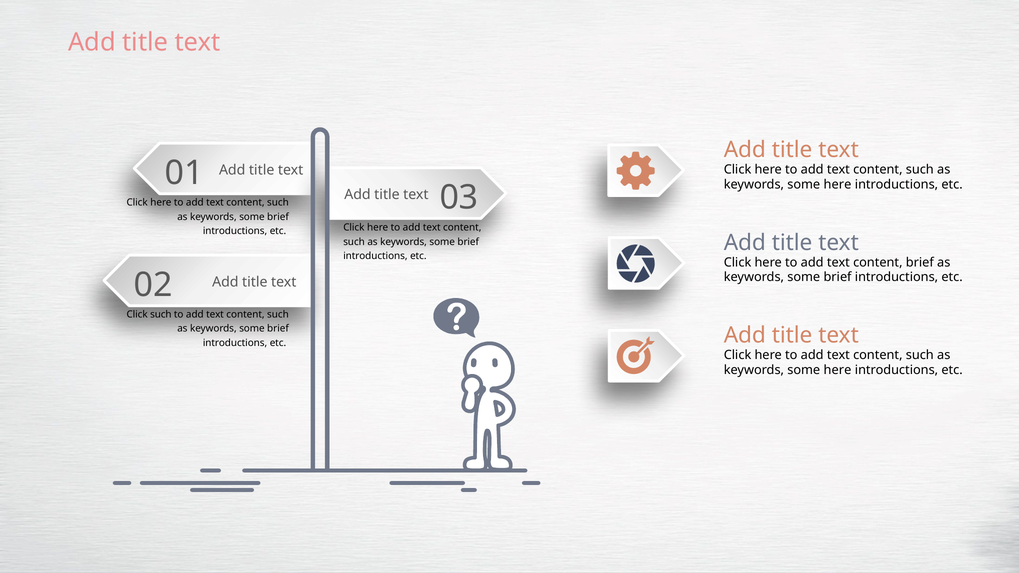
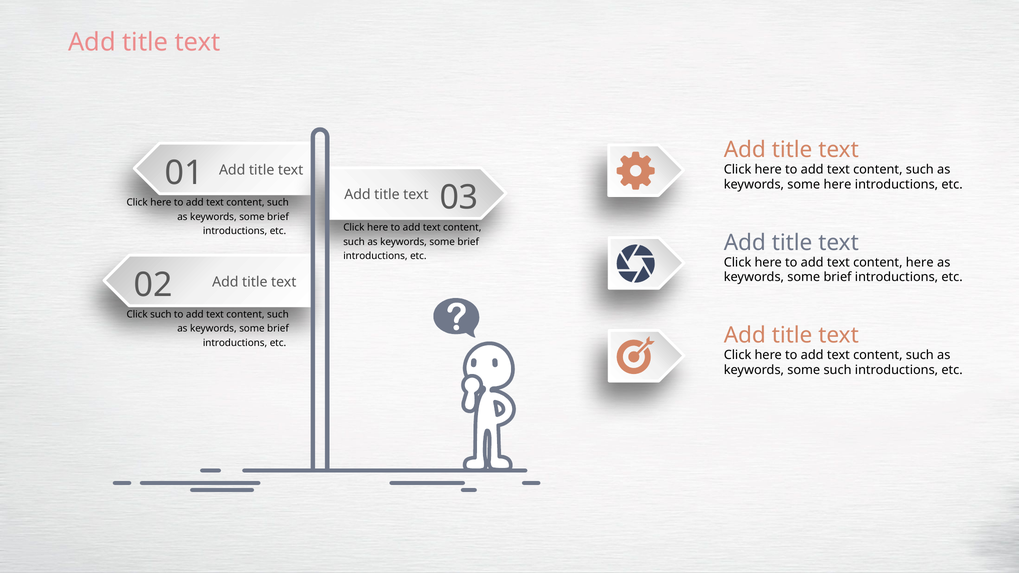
content brief: brief -> here (920, 263)
here: here -> such (838, 370)
